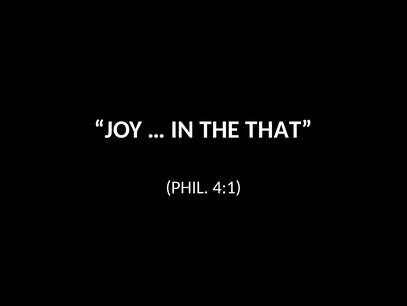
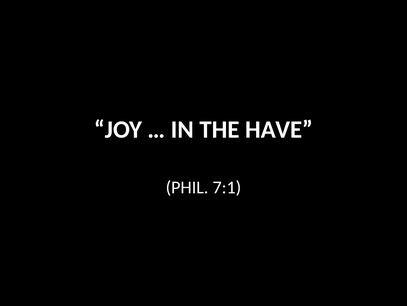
THAT: THAT -> HAVE (279, 129)
4:1: 4:1 -> 7:1 (227, 187)
